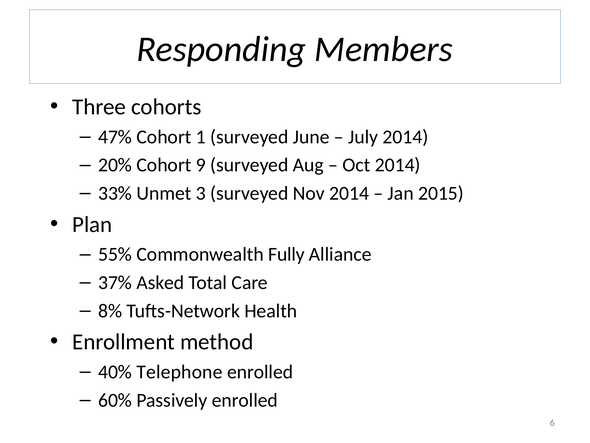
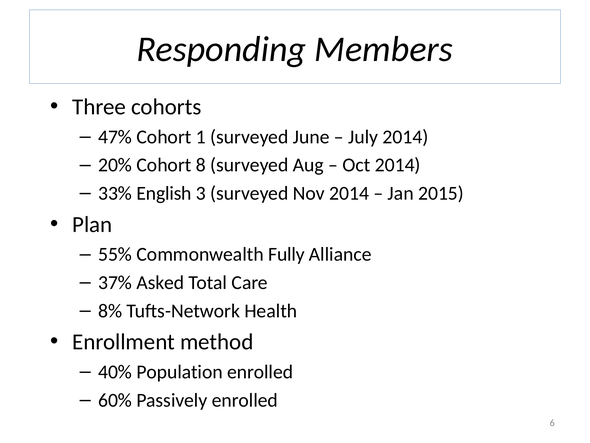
9: 9 -> 8 (201, 165)
Unmet: Unmet -> English (164, 193)
Telephone: Telephone -> Population (180, 372)
